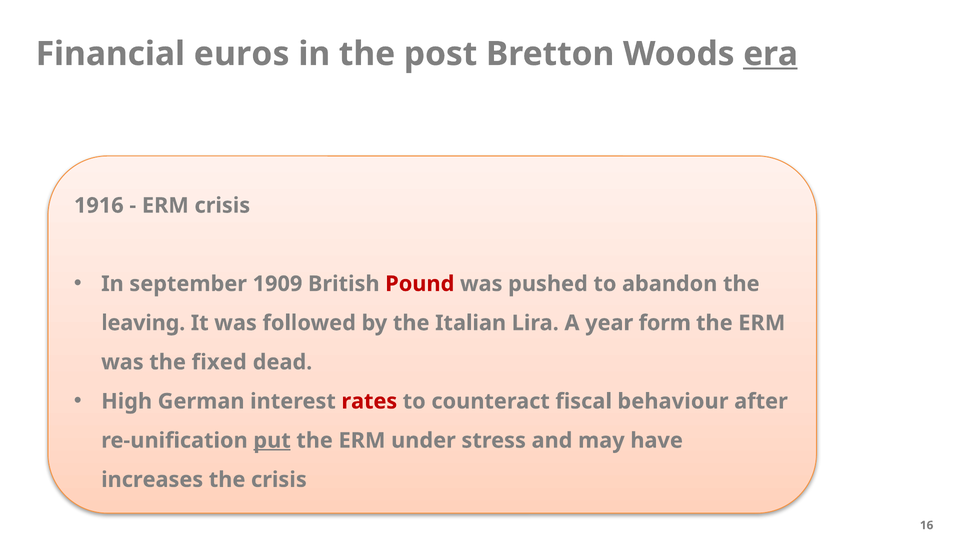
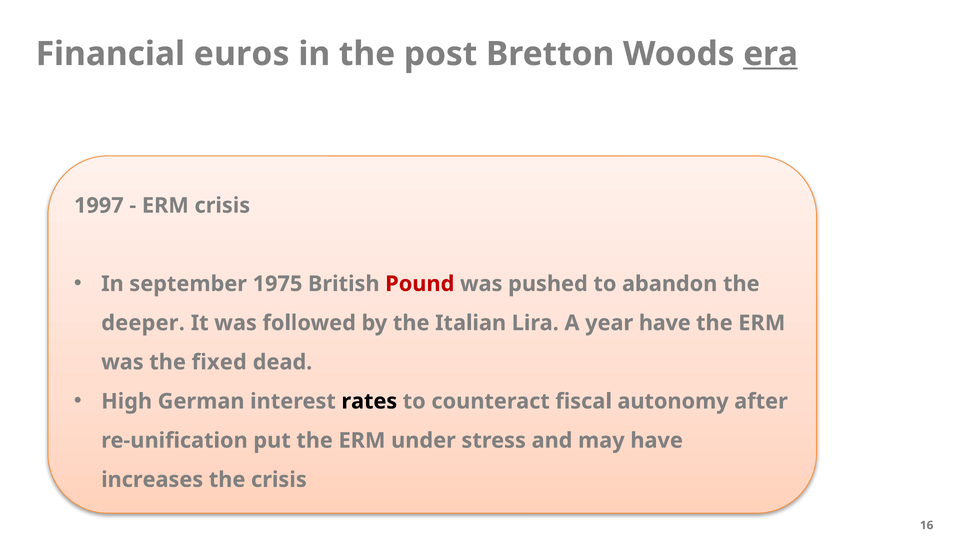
1916: 1916 -> 1997 (99, 205)
1909: 1909 -> 1975 (277, 284)
leaving: leaving -> deeper (143, 323)
year form: form -> have (665, 323)
rates colour: red -> black (369, 401)
behaviour: behaviour -> autonomy (673, 401)
put underline: present -> none (272, 440)
